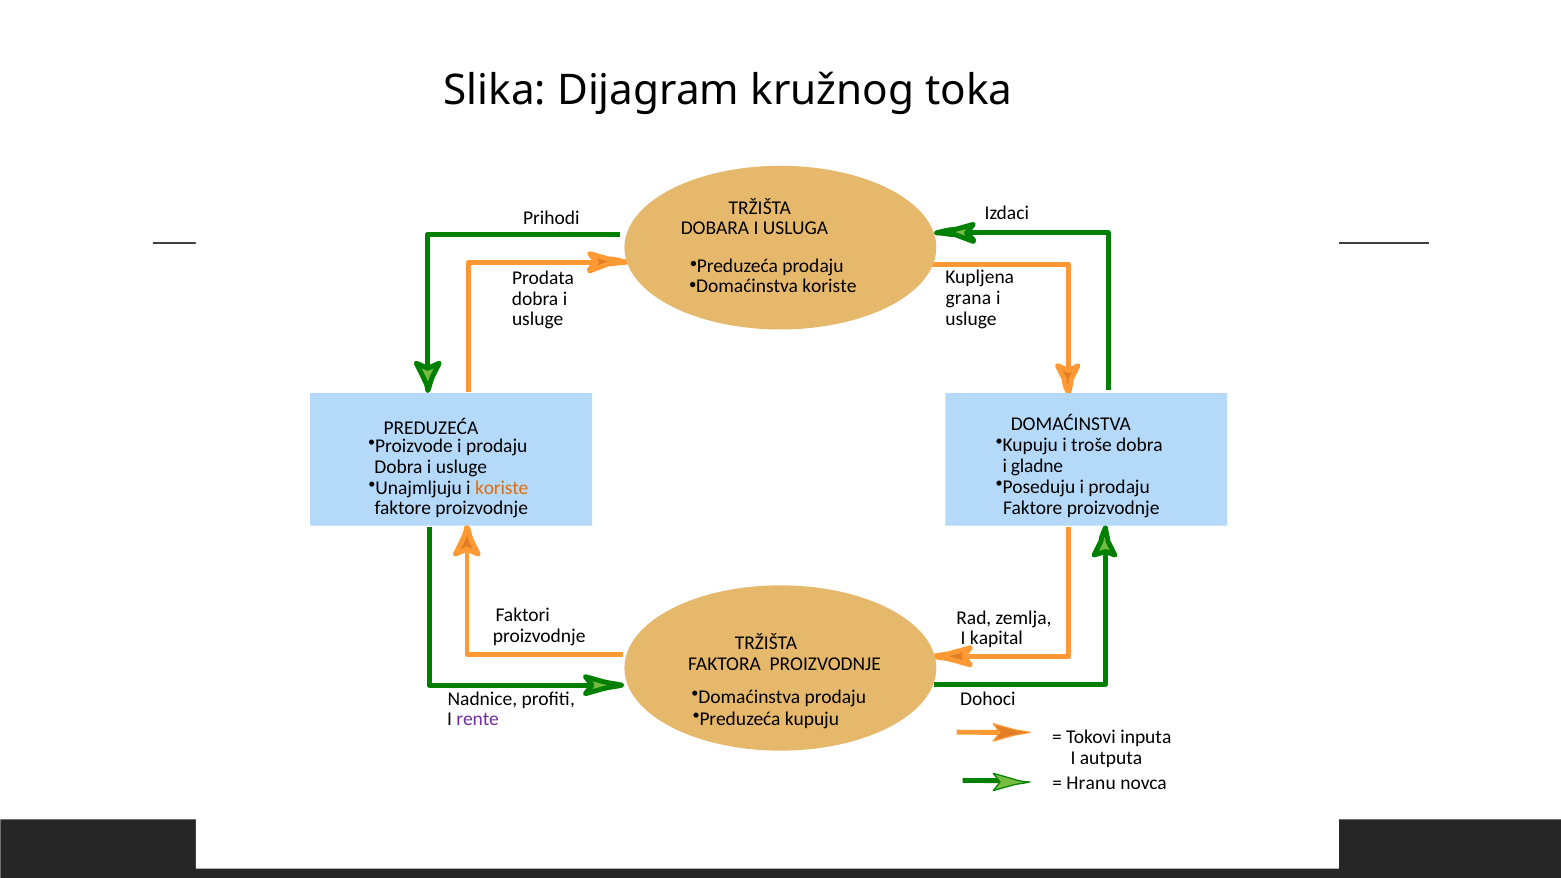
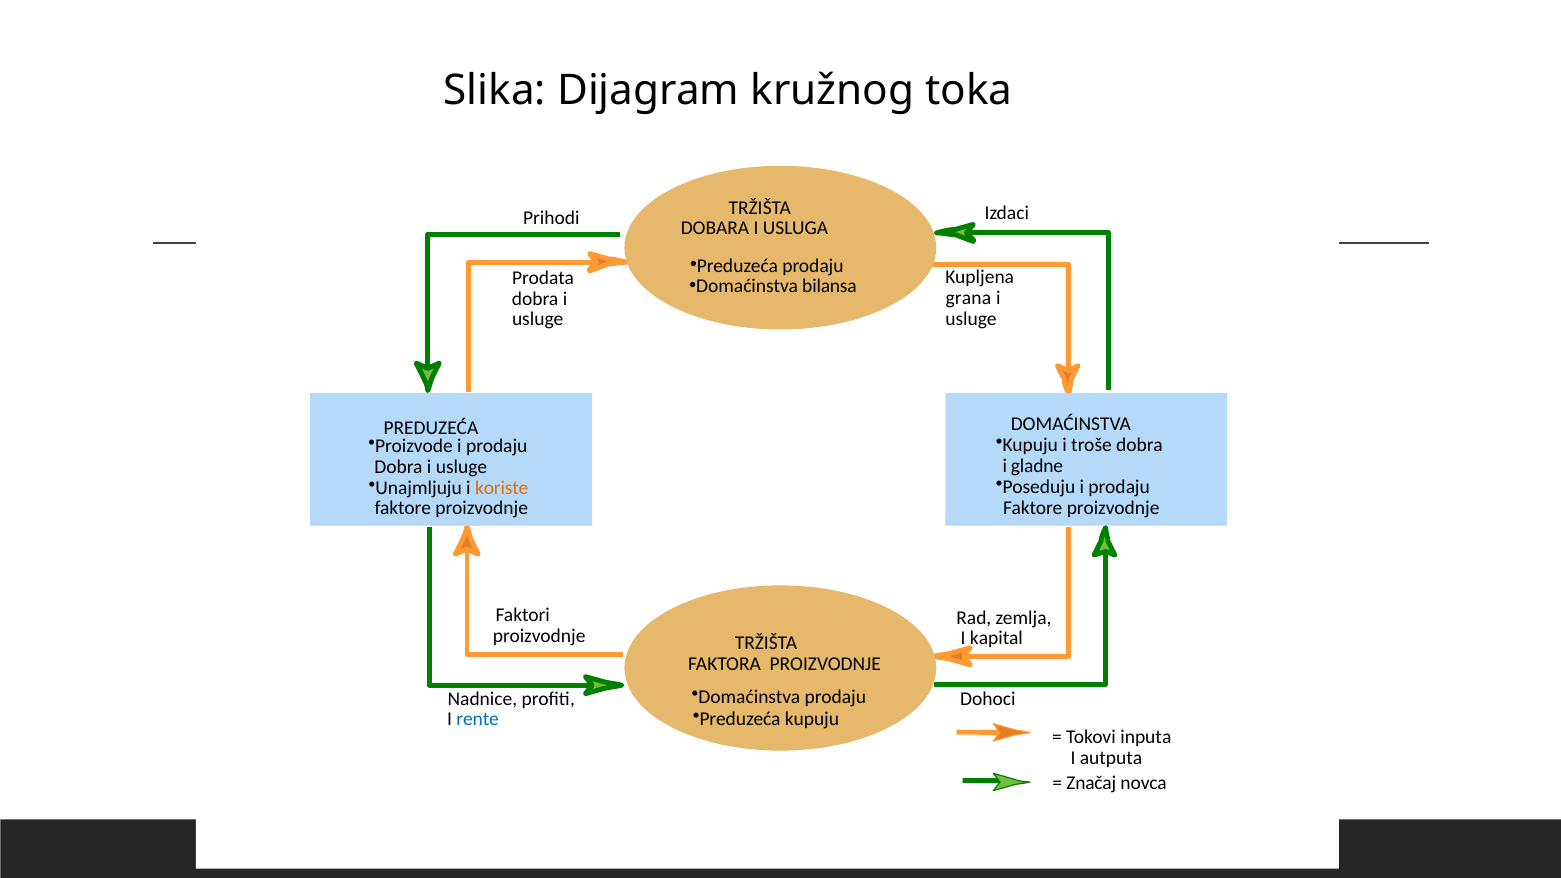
Domaćinstva koriste: koriste -> bilansa (829, 286)
rente colour: purple -> blue (478, 720)
Hranu: Hranu -> Značaj (1091, 783)
